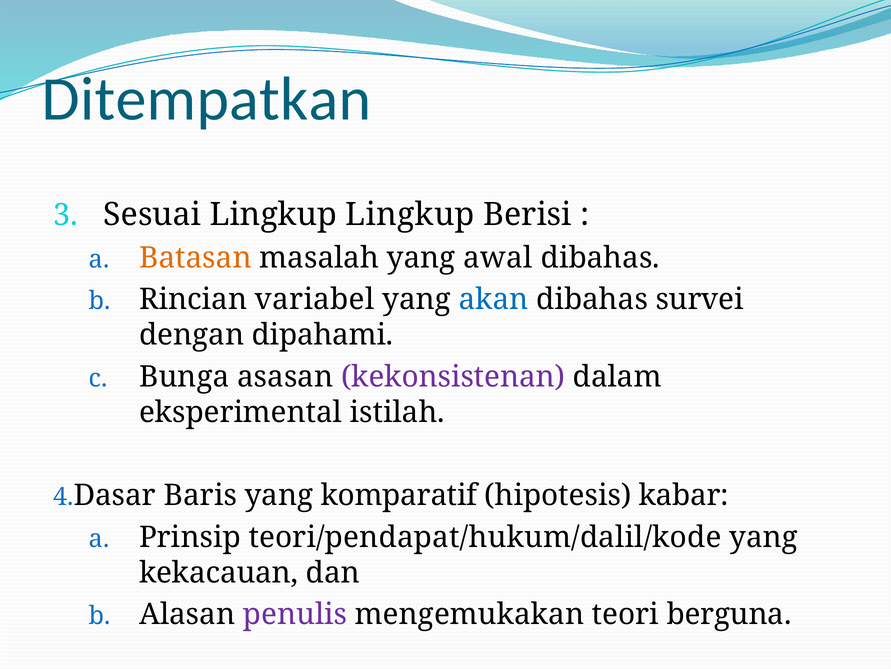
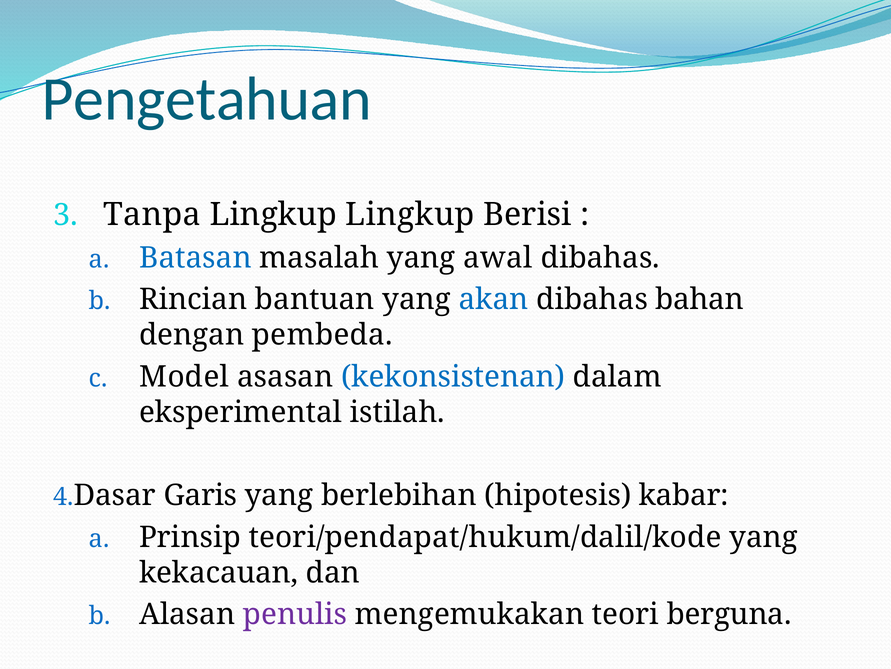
Ditempatkan: Ditempatkan -> Pengetahuan (207, 99)
Sesuai: Sesuai -> Tanpa (152, 215)
Batasan colour: orange -> blue (195, 257)
variabel: variabel -> bantuan (315, 299)
survei: survei -> bahan (700, 299)
dipahami: dipahami -> pembeda (322, 335)
Bunga: Bunga -> Model (184, 376)
kekonsistenan colour: purple -> blue (453, 376)
Baris: Baris -> Garis (201, 495)
komparatif: komparatif -> berlebihan (399, 495)
